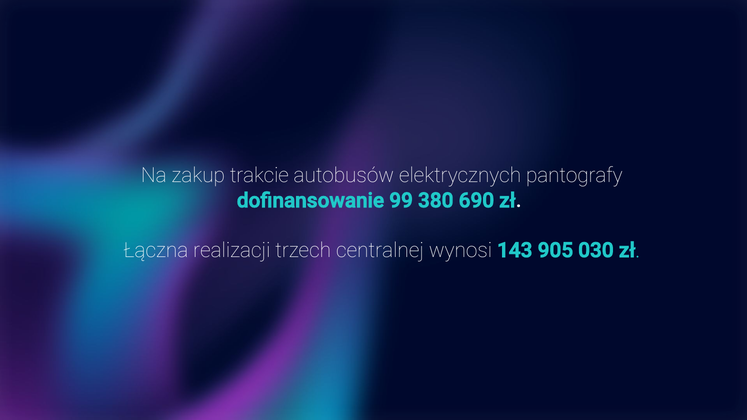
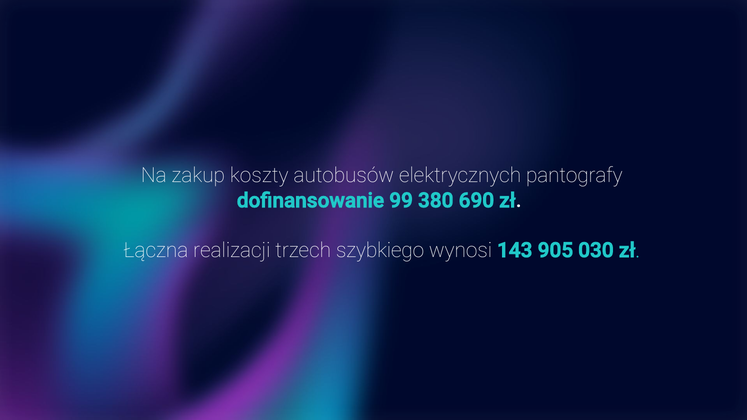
trakcie: trakcie -> koszty (259, 176)
centralnej: centralnej -> szybkiego (380, 250)
